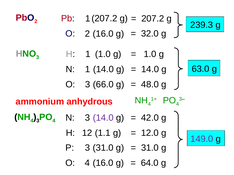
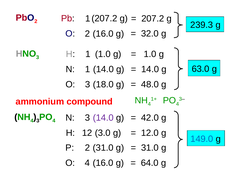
66.0: 66.0 -> 18.0 (103, 85)
anhydrous: anhydrous -> compound (90, 102)
1.1: 1.1 -> 3.0 (103, 133)
149.0 colour: purple -> blue (202, 139)
P 3: 3 -> 2 (87, 148)
